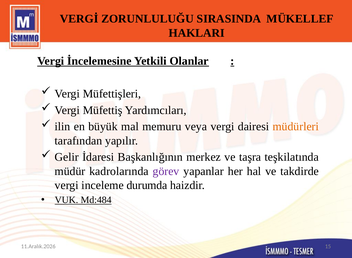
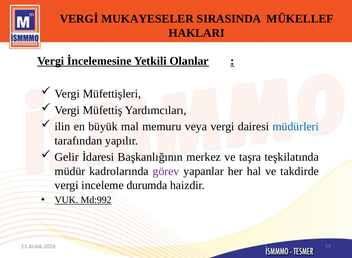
ZORUNLULUĞU: ZORUNLULUĞU -> MUKAYESELER (147, 19)
müdürleri colour: orange -> blue (296, 127)
Md:484: Md:484 -> Md:992 (96, 200)
